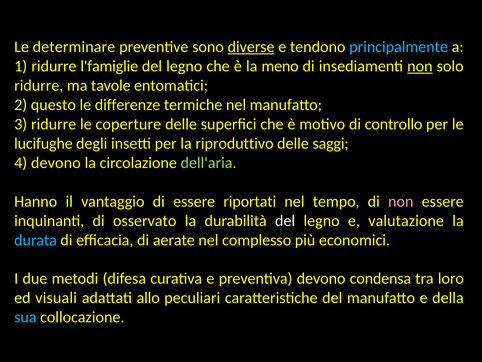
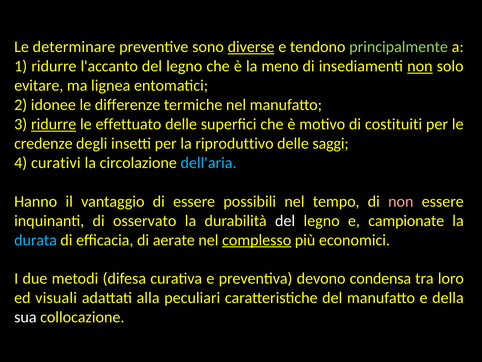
principalmente colour: light blue -> light green (399, 47)
l'famiglie: l'famiglie -> l'accanto (109, 66)
ridurre: ridurre -> evitare (39, 85)
tavole: tavole -> lignea (111, 85)
questo: questo -> idonee (53, 105)
ridurre underline: none -> present (54, 124)
coperture: coperture -> effettuato (128, 124)
controllo: controllo -> costituiti (394, 124)
lucifughe: lucifughe -> credenze (43, 143)
devono: devono -> curativi (56, 163)
dell'aria colour: light green -> light blue (209, 163)
riportati: riportati -> possibili (250, 201)
valutazione: valutazione -> campionate (406, 220)
complesso underline: none -> present (257, 240)
allo: allo -> alla (148, 298)
sua colour: light blue -> white (25, 317)
